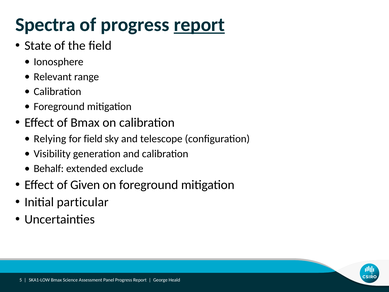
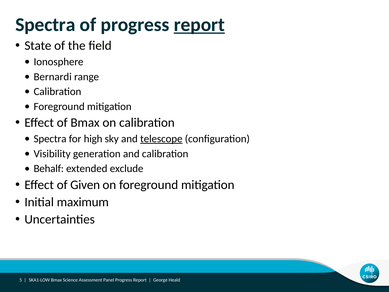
Relevant: Relevant -> Bernardi (53, 77)
Relying: Relying -> Spectra (50, 139)
for field: field -> high (93, 139)
telescope underline: none -> present (161, 139)
particular: particular -> maximum (83, 202)
